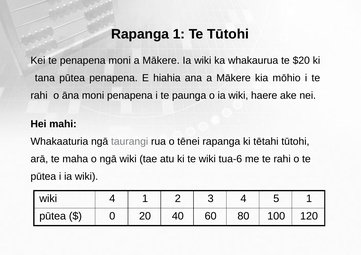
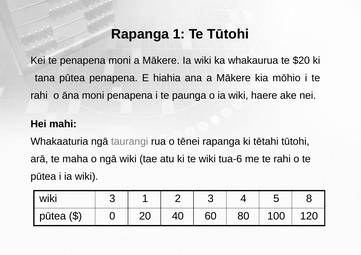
wiki 4: 4 -> 3 (112, 199)
5 1: 1 -> 8 (309, 199)
